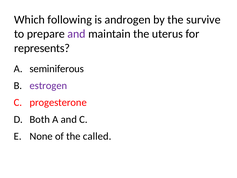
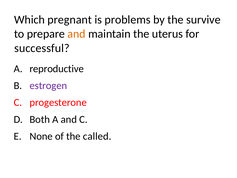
following: following -> pregnant (70, 20)
androgen: androgen -> problems (128, 20)
and colour: purple -> orange (76, 34)
represents: represents -> successful (42, 48)
seminiferous: seminiferous -> reproductive (57, 69)
